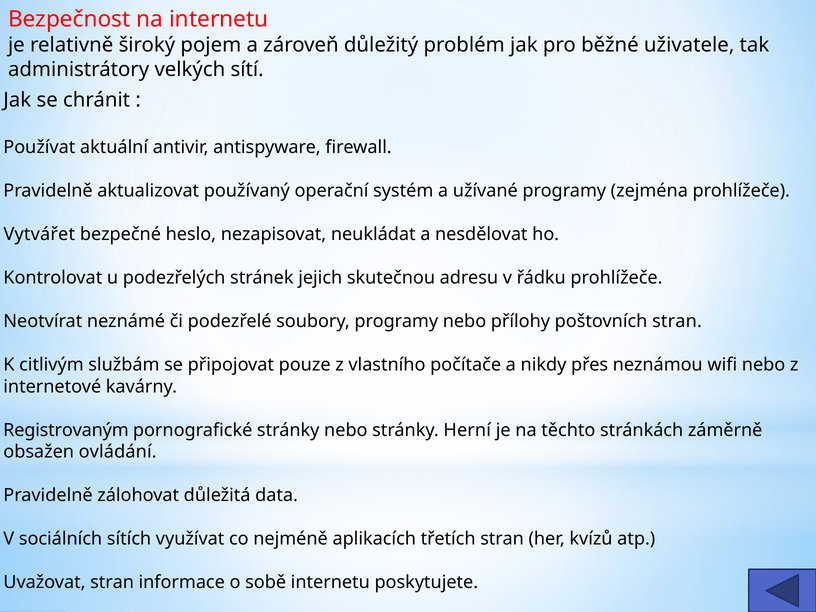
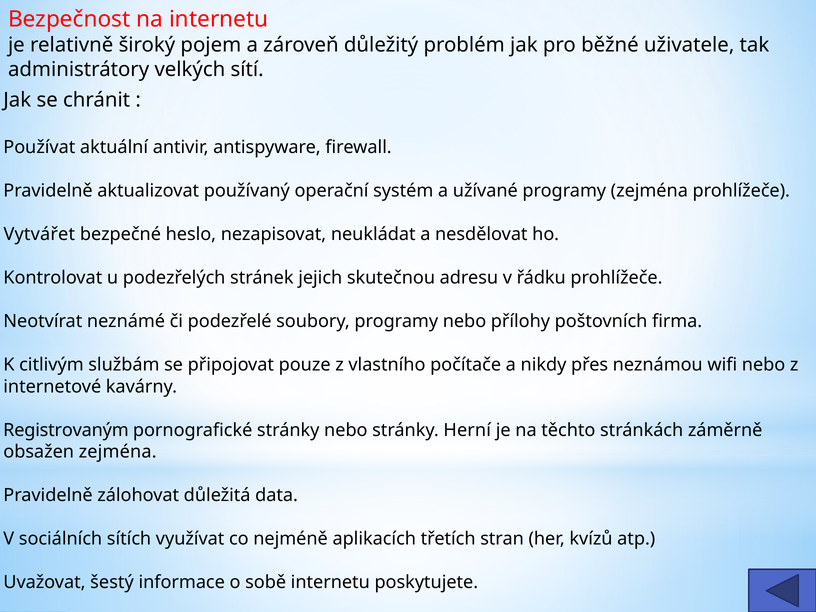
poštovních stran: stran -> firma (677, 322)
obsažen ovládání: ovládání -> zejména (118, 452)
Uvažovat stran: stran -> šestý (112, 583)
